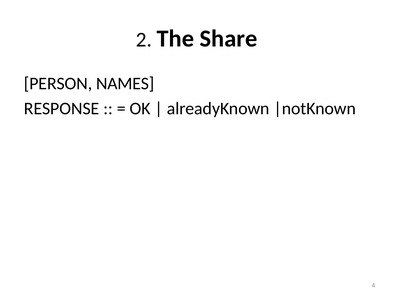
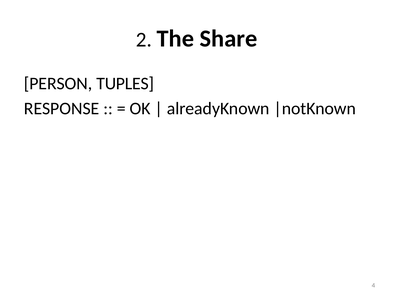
NAMES: NAMES -> TUPLES (125, 84)
